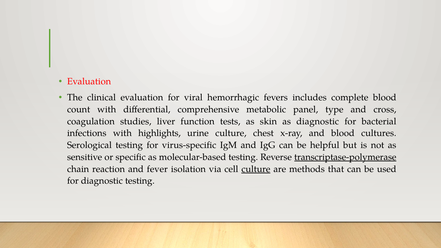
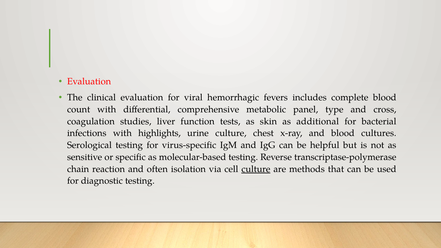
as diagnostic: diagnostic -> additional (318, 121)
transcriptase-polymerase underline: present -> none (345, 157)
fever: fever -> often (157, 169)
